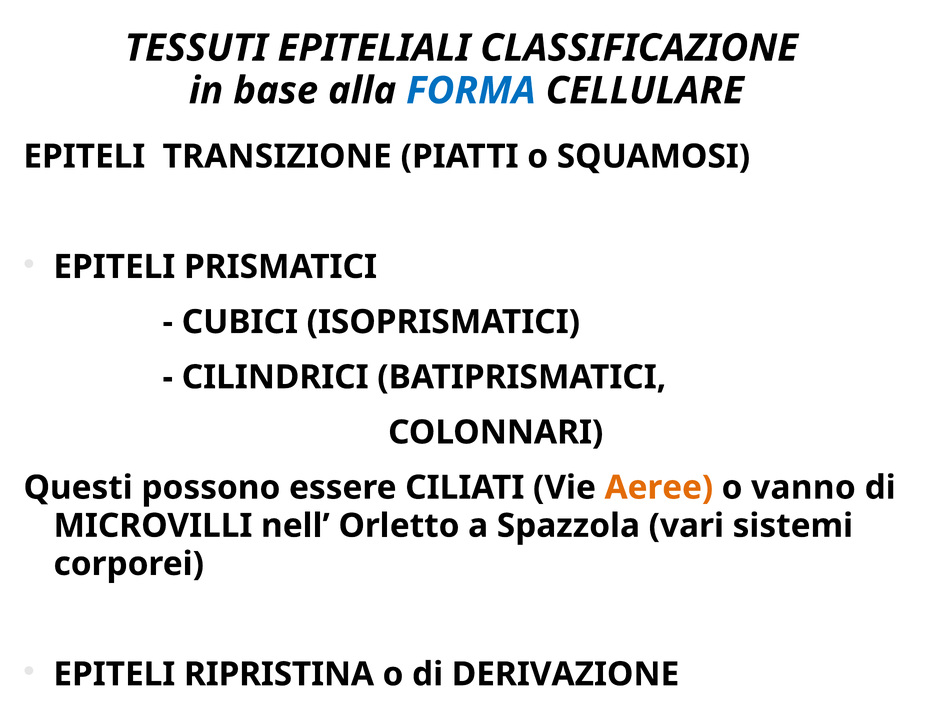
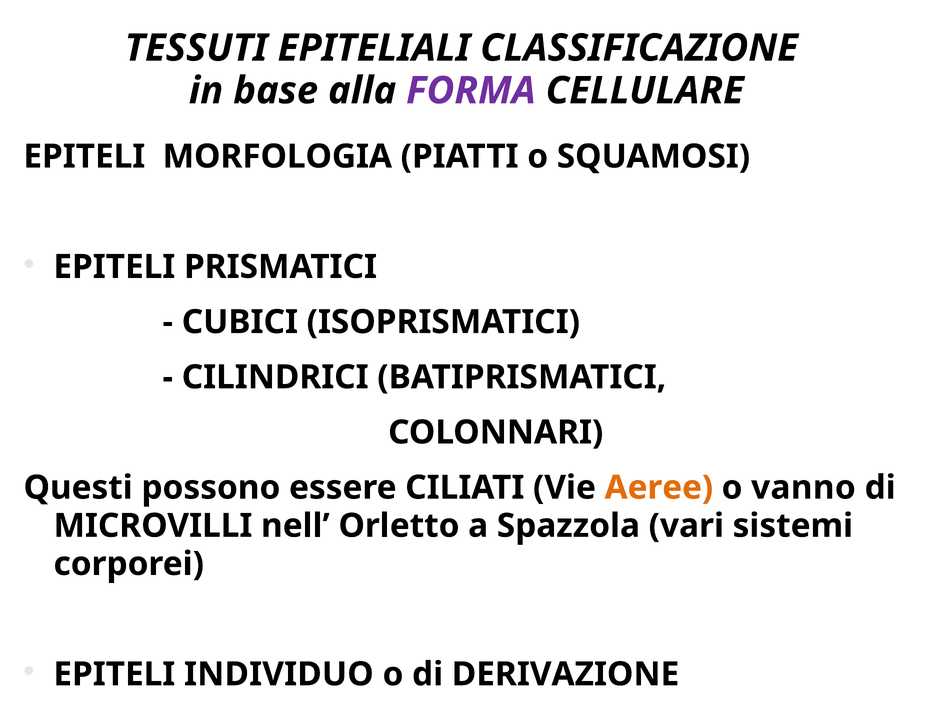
FORMA colour: blue -> purple (471, 91)
TRANSIZIONE: TRANSIZIONE -> MORFOLOGIA (277, 156)
RIPRISTINA: RIPRISTINA -> INDIVIDUO (279, 674)
